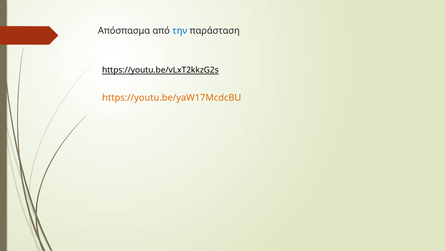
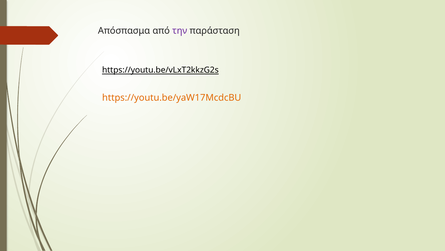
την colour: blue -> purple (180, 31)
